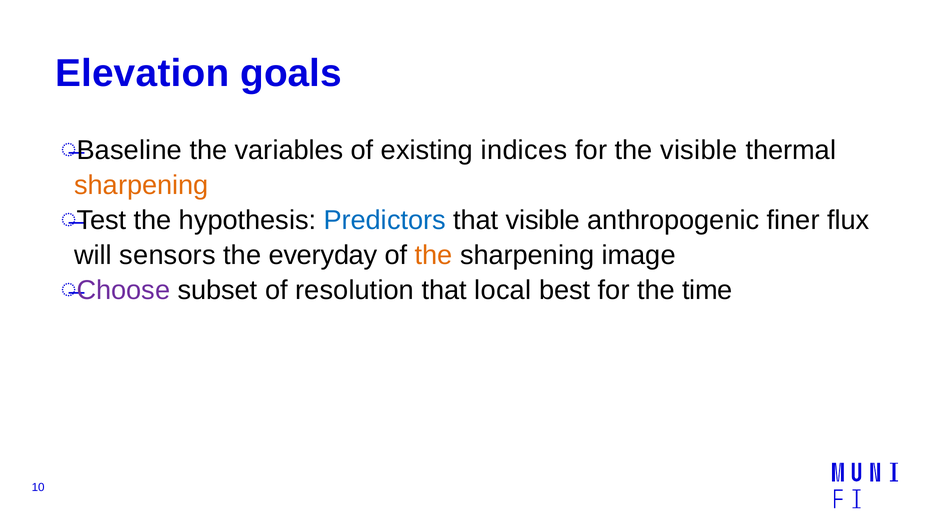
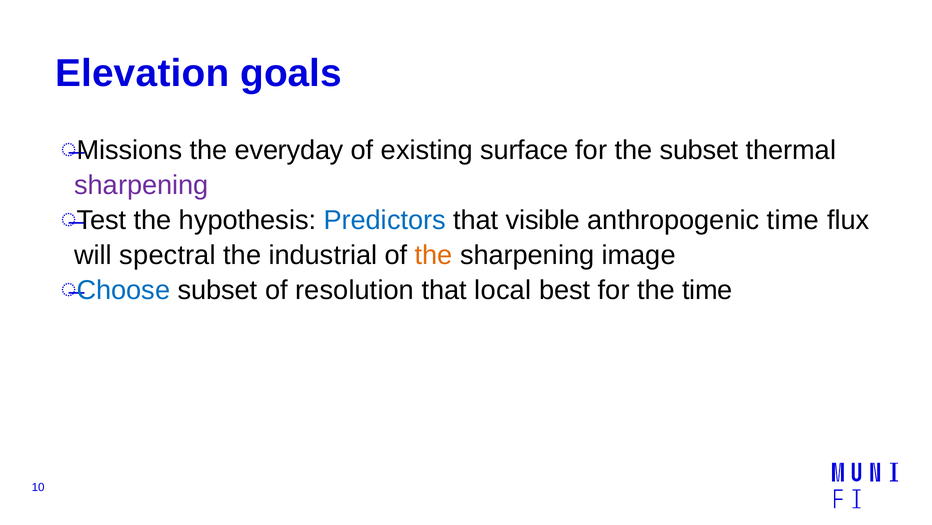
Baseline: Baseline -> Missions (129, 150)
variables: variables -> everyday (289, 150)
indices: indices -> surface (524, 150)
the visible: visible -> subset (699, 150)
sharpening colour: orange -> purple (141, 185)
anthropogenic finer: finer -> time (793, 220)
sensors: sensors -> spectral (168, 255)
everyday: everyday -> industrial (323, 255)
Choose colour: purple -> blue (123, 290)
